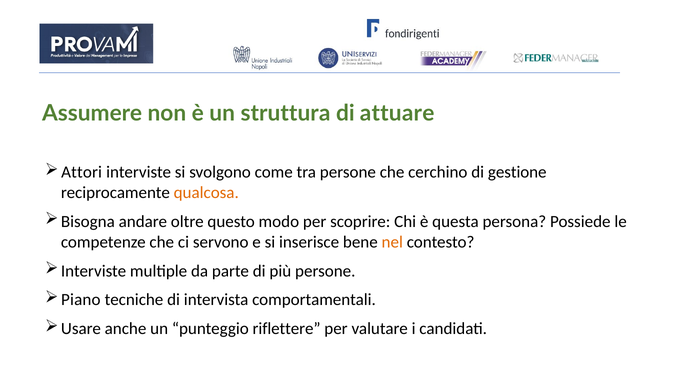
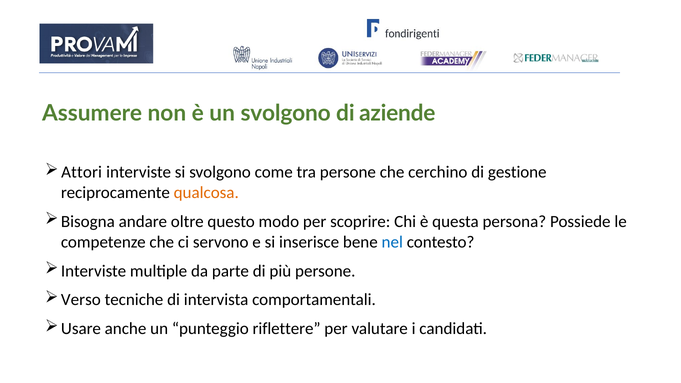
un struttura: struttura -> svolgono (286, 113)
attuare: attuare -> aziende (397, 113)
nel colour: orange -> blue (392, 242)
Piano: Piano -> Verso (81, 300)
